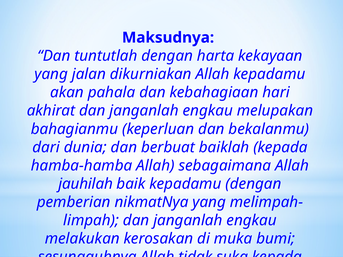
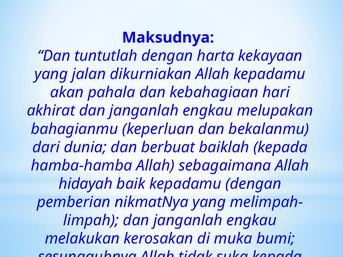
jauhilah: jauhilah -> hidayah (86, 184)
